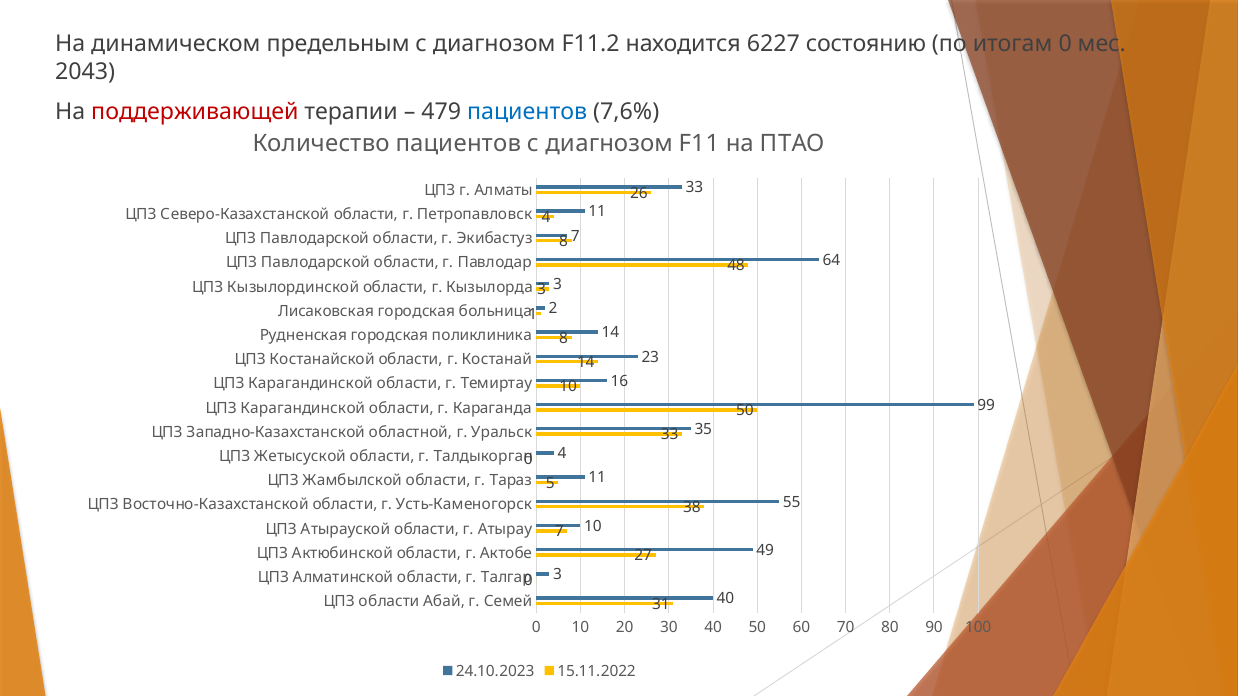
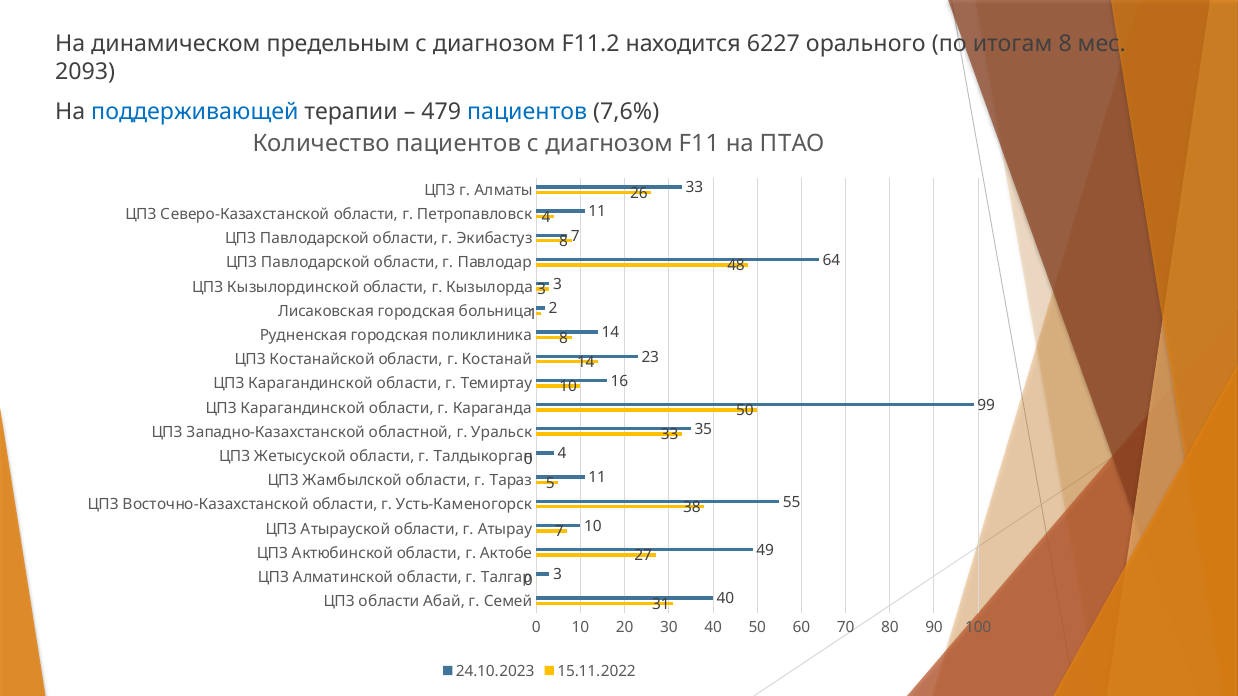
состоянию: состоянию -> орального (866, 44)
итогам 0: 0 -> 8 (1065, 44)
2043: 2043 -> 2093 (85, 71)
поддерживающей colour: red -> blue (195, 112)
